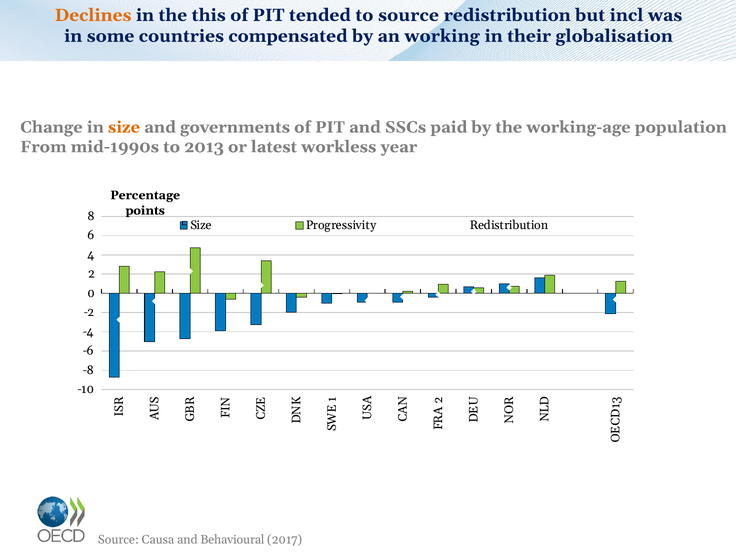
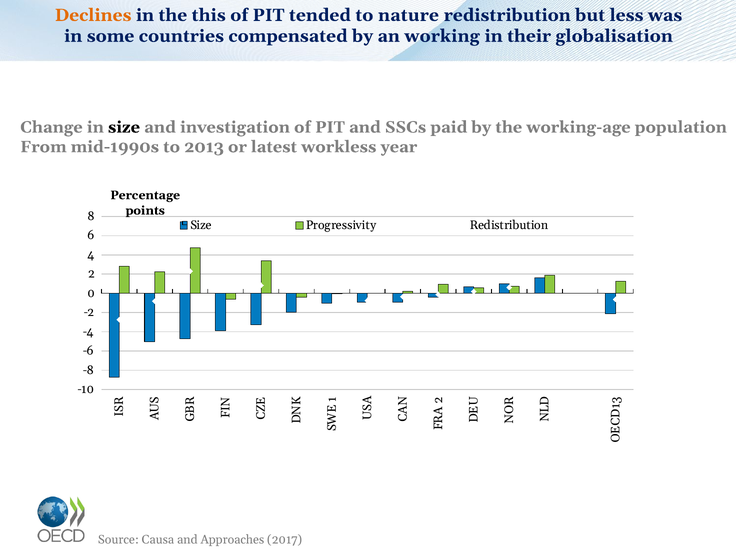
to source: source -> nature (408, 15)
incl: incl -> less (627, 15)
size colour: orange -> black (124, 127)
governments: governments -> investigation (235, 127)
Behavioural: Behavioural -> Approaches (232, 540)
